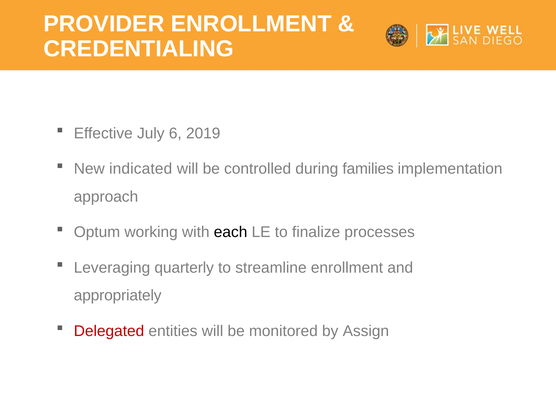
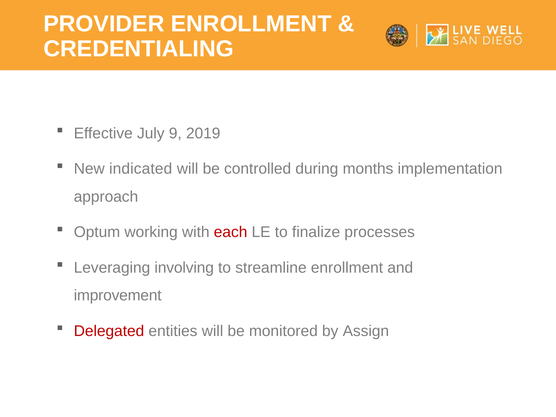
6: 6 -> 9 (175, 133)
families: families -> months (368, 169)
each colour: black -> red (231, 232)
quarterly: quarterly -> involving (184, 268)
appropriately: appropriately -> improvement (118, 296)
